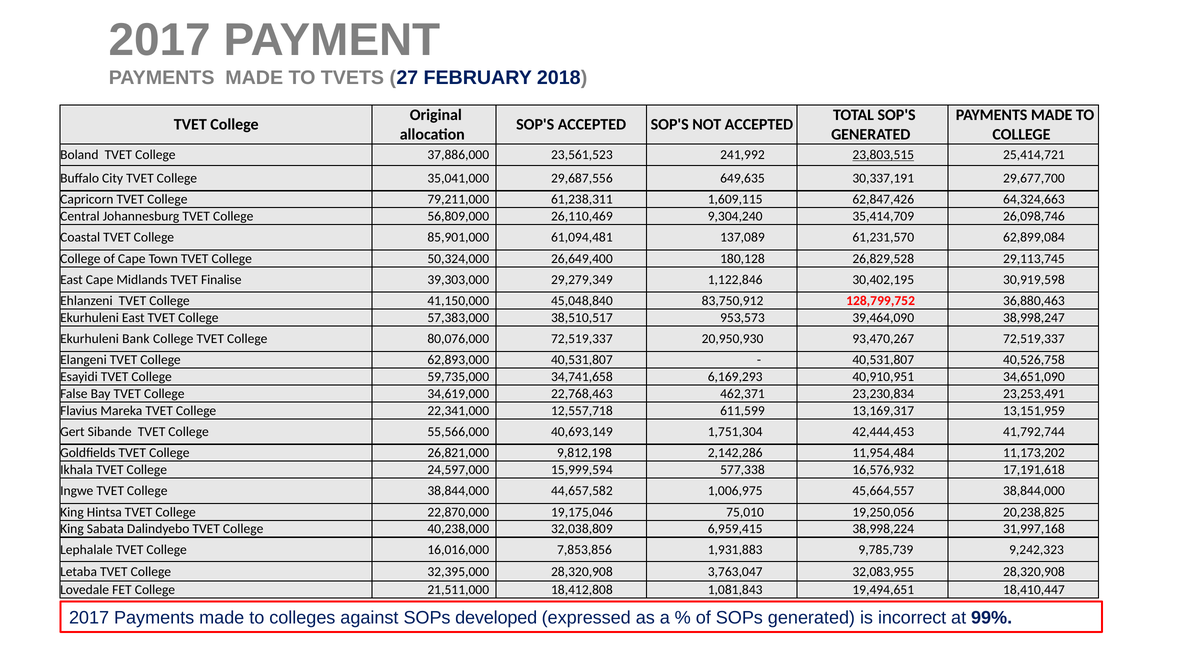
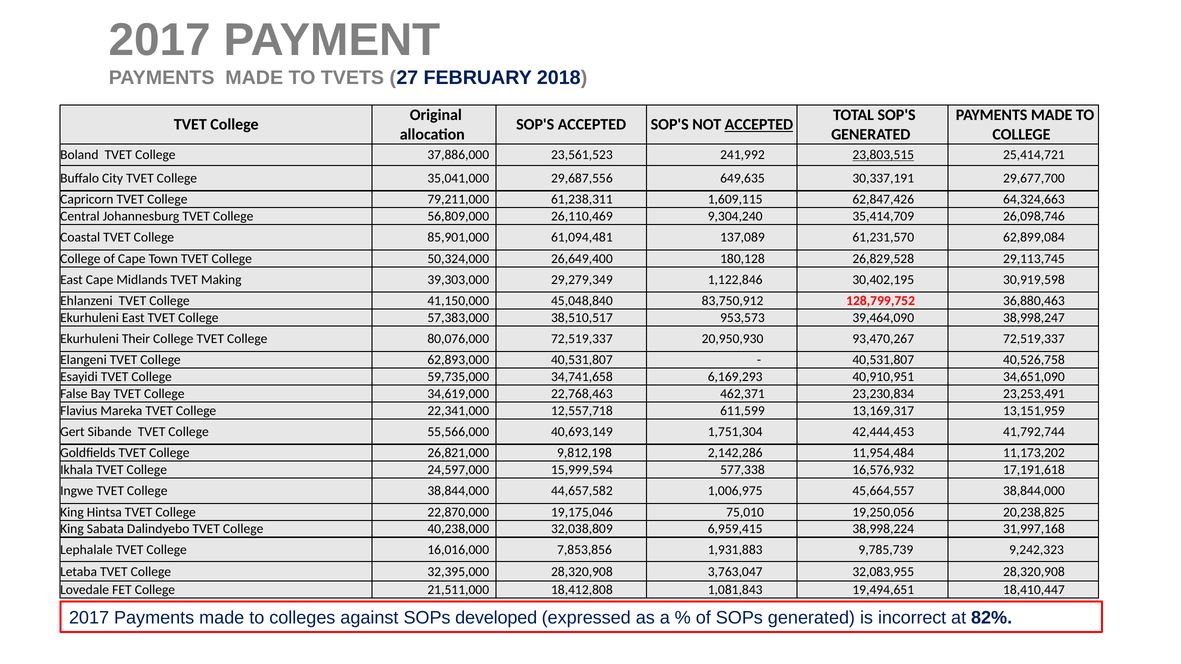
ACCEPTED underline: none -> present (759, 125)
Finalise: Finalise -> Making (221, 280)
Bank: Bank -> Their (136, 339)
99%: 99% -> 82% (992, 618)
